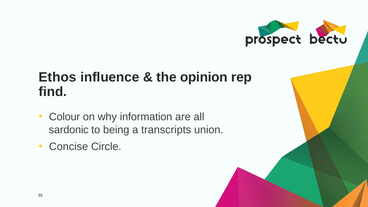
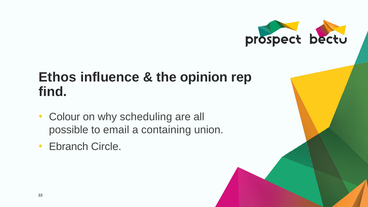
information: information -> scheduling (146, 117)
sardonic: sardonic -> possible (69, 130)
being: being -> email (116, 130)
transcripts: transcripts -> containing (166, 130)
Concise: Concise -> Ebranch (69, 147)
